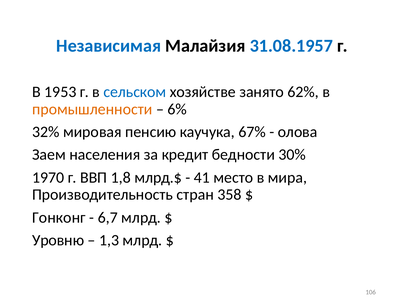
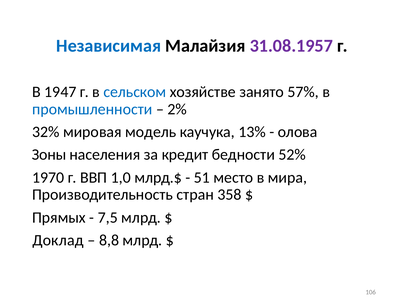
31.08.1957 colour: blue -> purple (291, 46)
1953: 1953 -> 1947 (60, 92)
62%: 62% -> 57% (303, 92)
промышленности colour: orange -> blue (92, 109)
6%: 6% -> 2% (177, 109)
пенсию: пенсию -> модель (151, 132)
67%: 67% -> 13% (252, 132)
Заем: Заем -> Зоны (49, 155)
30%: 30% -> 52% (292, 155)
1,8: 1,8 -> 1,0 (121, 178)
41: 41 -> 51 (202, 178)
Гонконг: Гонконг -> Прямых (59, 217)
6,7: 6,7 -> 7,5 (108, 217)
Уровню: Уровню -> Доклад (58, 240)
1,3: 1,3 -> 8,8 (109, 240)
